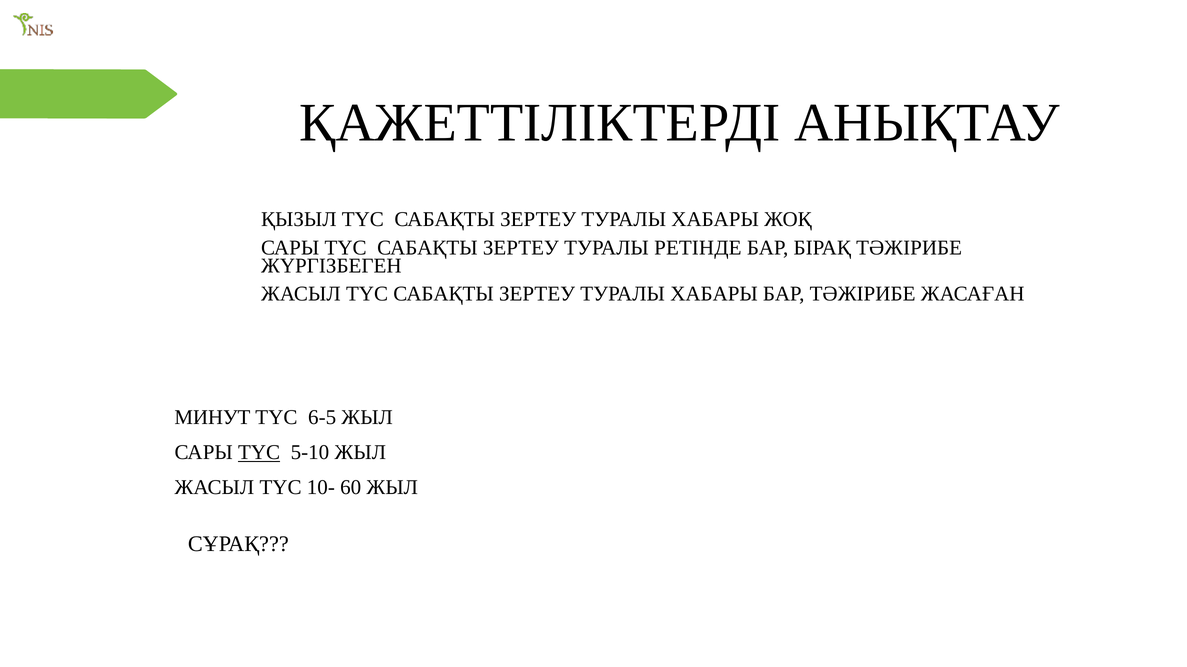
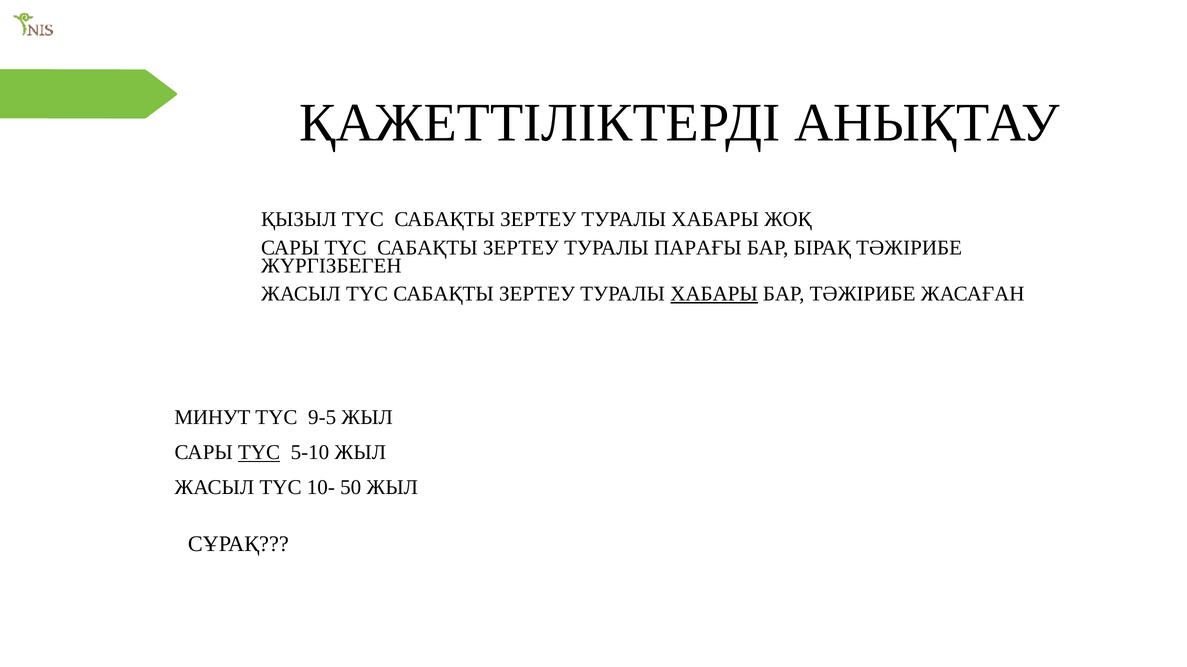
РЕТІНДЕ: РЕТІНДЕ -> ПАРАҒЫ (698, 248)
ХАБАРЫ underline: none -> present (714, 294)
6-5: 6-5 -> 9-5 (322, 418)
60: 60 -> 50 (351, 488)
